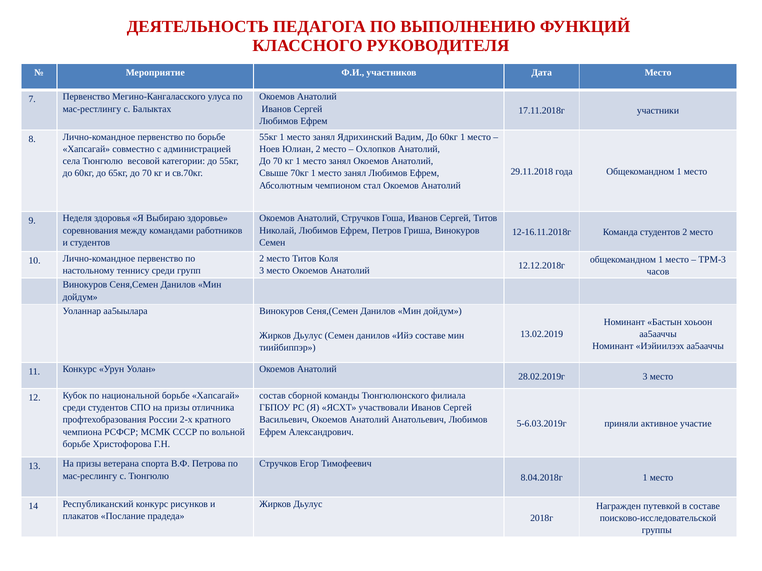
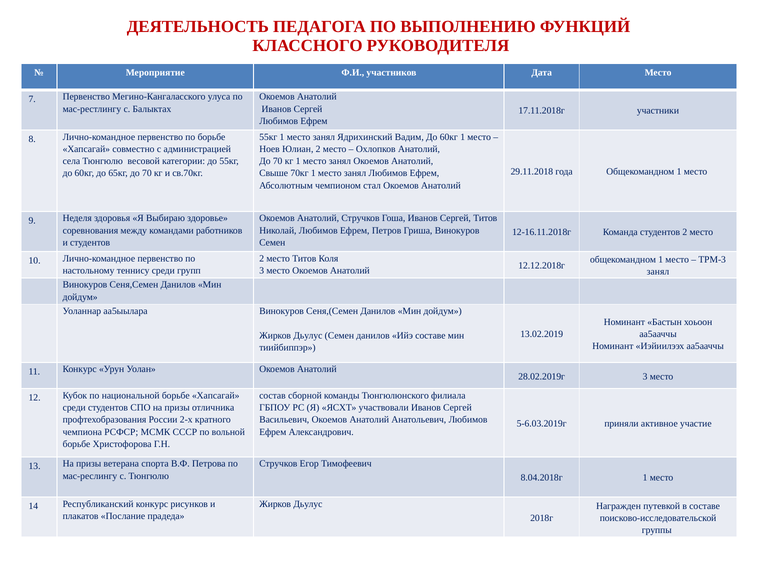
часов: часов -> занял (658, 272)
